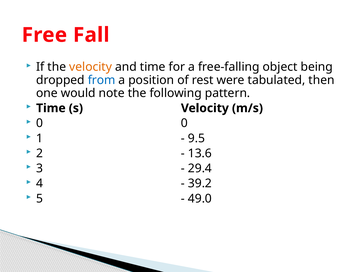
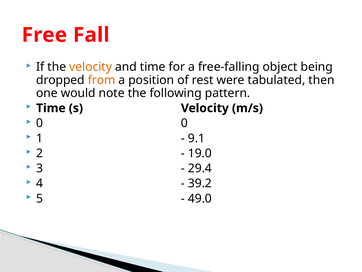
from colour: blue -> orange (102, 80)
9.5: 9.5 -> 9.1 (196, 138)
13.6: 13.6 -> 19.0 (200, 153)
